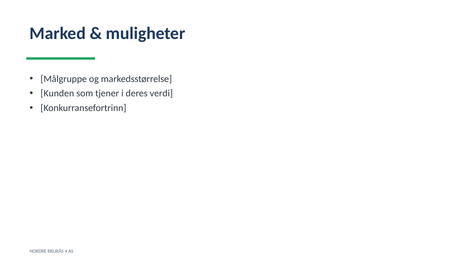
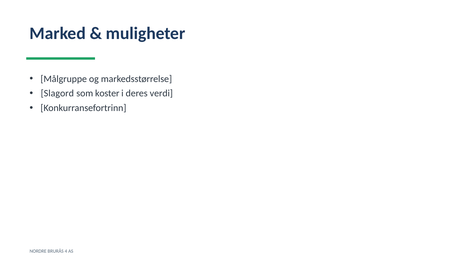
Kunden: Kunden -> Slagord (57, 93)
tjener: tjener -> koster (107, 93)
